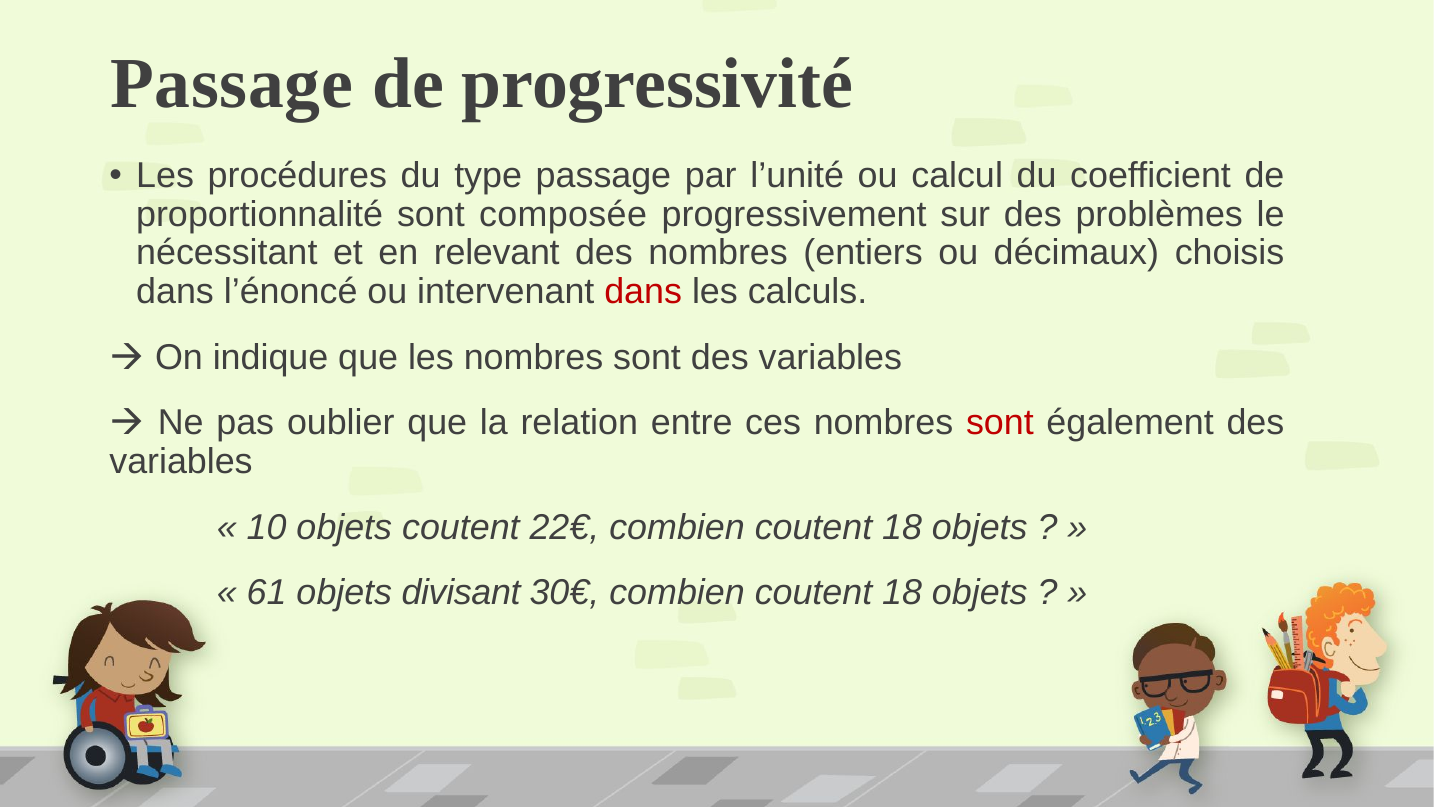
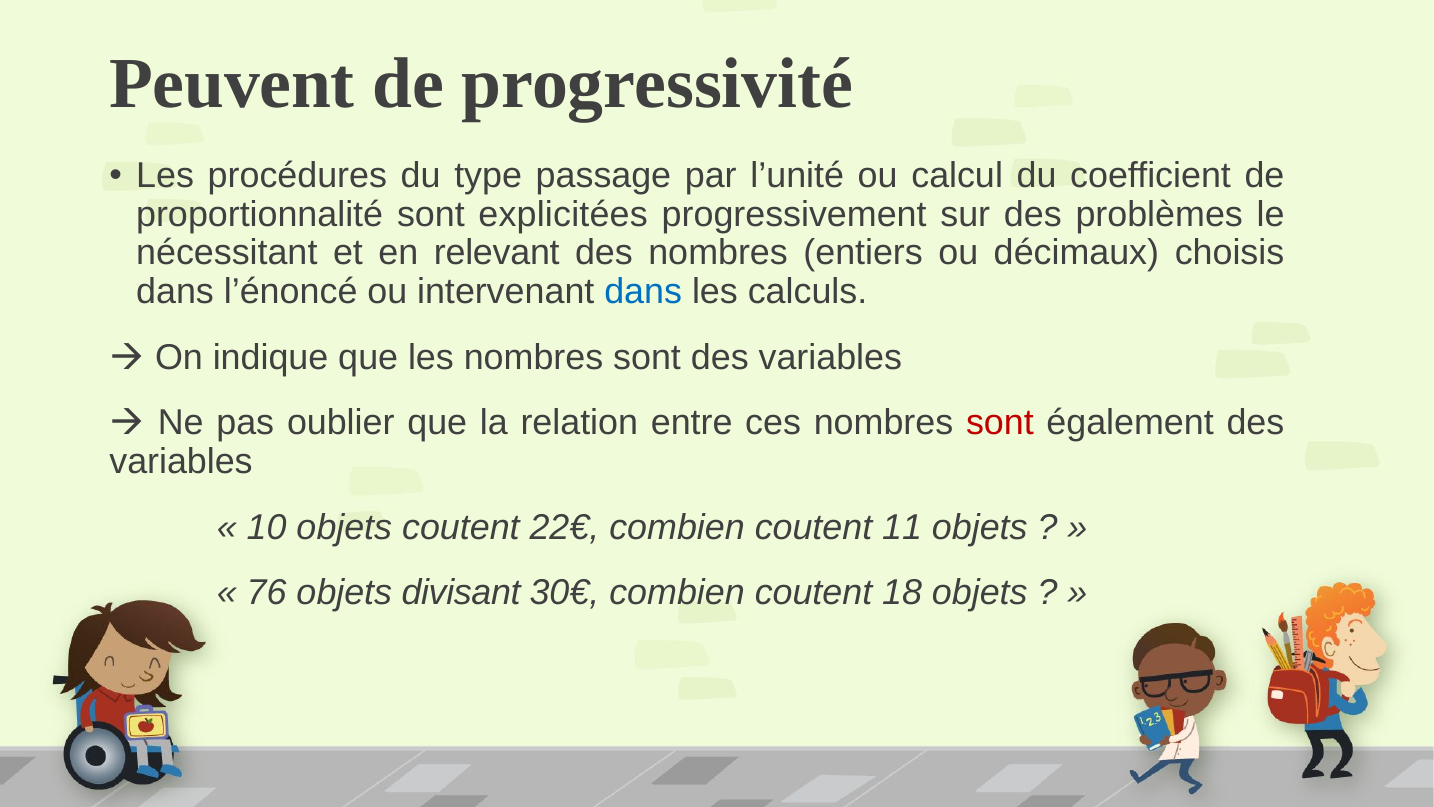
Passage: Passage -> Peuvent (232, 84)
composée: composée -> explicitées (563, 214)
dans colour: red -> blue (643, 292)
22€ combien coutent 18: 18 -> 11 (902, 527)
61: 61 -> 76 (267, 593)
